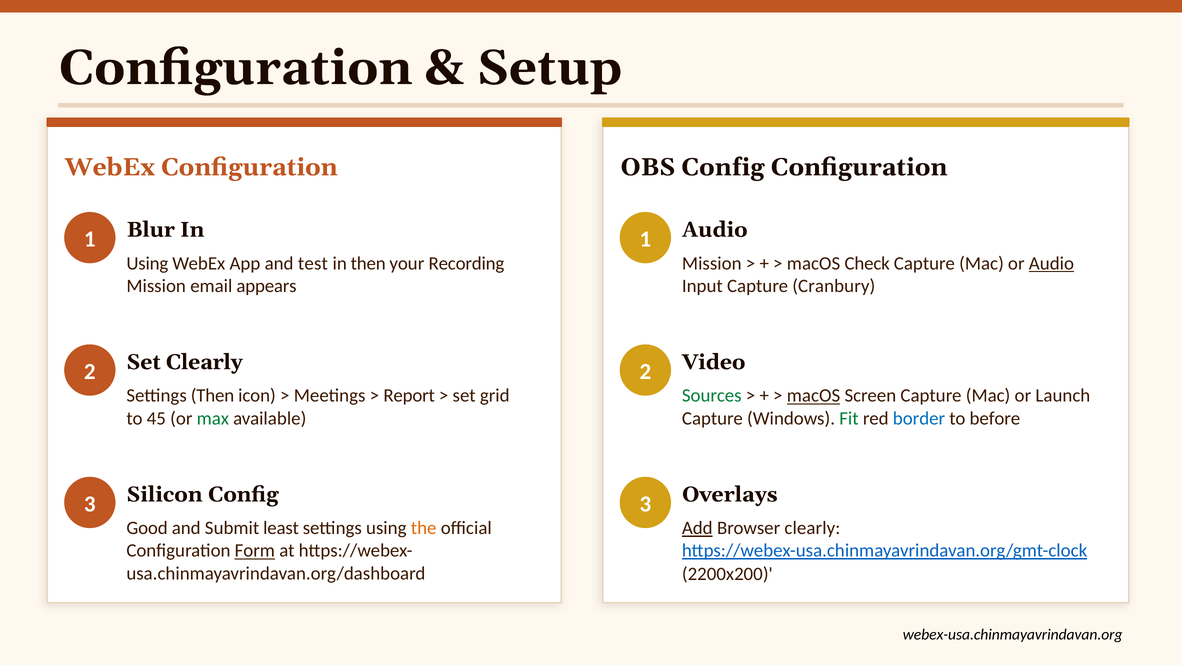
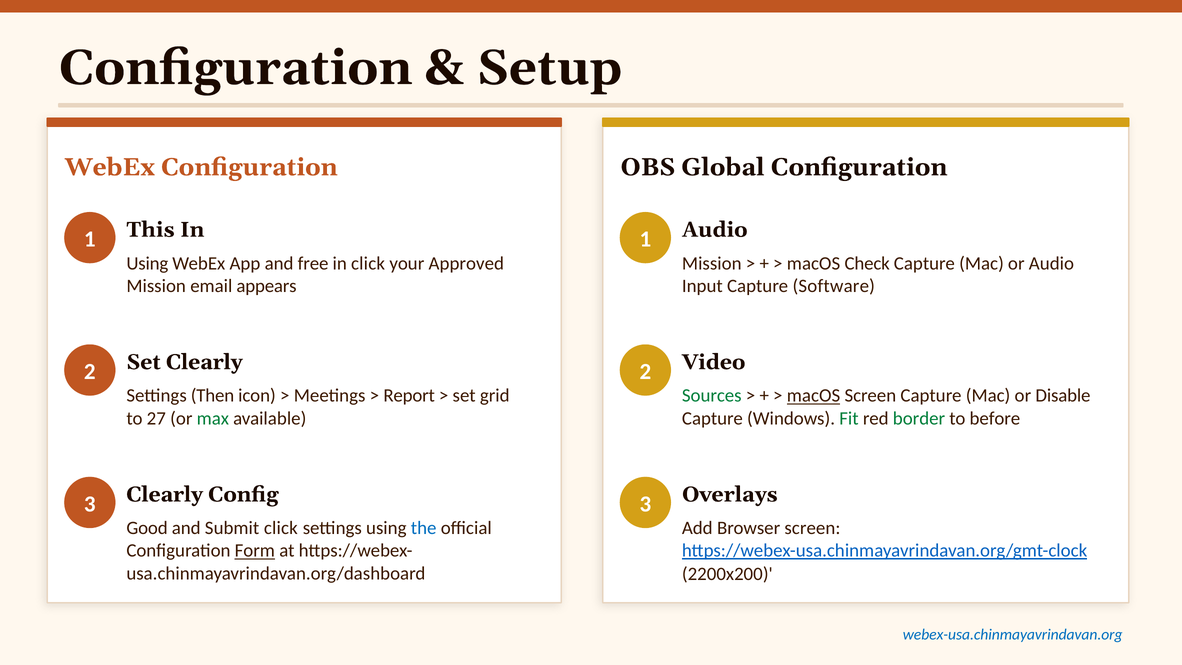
OBS Config: Config -> Global (723, 167)
Blur: Blur -> This (151, 230)
test: test -> free (313, 263)
in then: then -> click (368, 263)
Recording: Recording -> Approved (466, 263)
Audio underline: present -> none (1051, 263)
Cranbury: Cranbury -> Software (834, 286)
Launch: Launch -> Disable (1063, 396)
45: 45 -> 27 (156, 418)
border colour: blue -> green (919, 418)
3 Silicon: Silicon -> Clearly (165, 494)
Submit least: least -> click (281, 528)
the colour: orange -> blue (424, 528)
Add underline: present -> none (697, 528)
Browser clearly: clearly -> screen (812, 528)
webex-usa.chinmayavrindavan.org colour: black -> blue (1013, 635)
